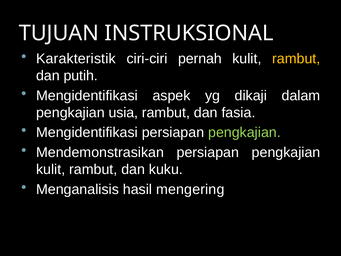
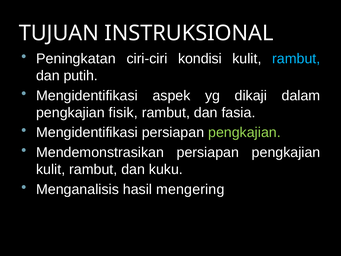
Karakteristik: Karakteristik -> Peningkatan (76, 59)
pernah: pernah -> kondisi (200, 59)
rambut colour: yellow -> light blue (296, 59)
usia: usia -> fisik (123, 113)
